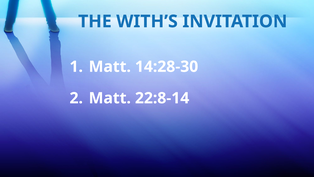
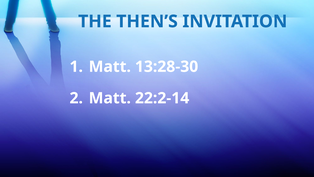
WITH’S: WITH’S -> THEN’S (147, 21)
14:28-30: 14:28-30 -> 13:28-30 (167, 67)
22:8-14: 22:8-14 -> 22:2-14 (162, 98)
